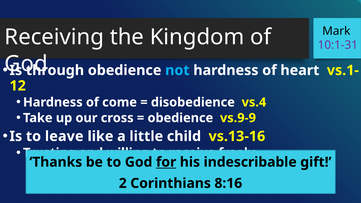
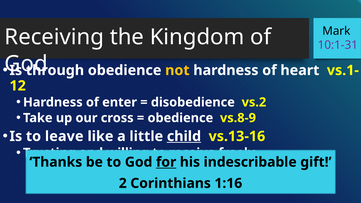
not colour: light blue -> yellow (177, 70)
come: come -> enter (120, 102)
vs.4: vs.4 -> vs.2 (254, 102)
vs.9-9: vs.9-9 -> vs.8-9 (238, 118)
child underline: none -> present (184, 136)
8:16: 8:16 -> 1:16 (228, 183)
